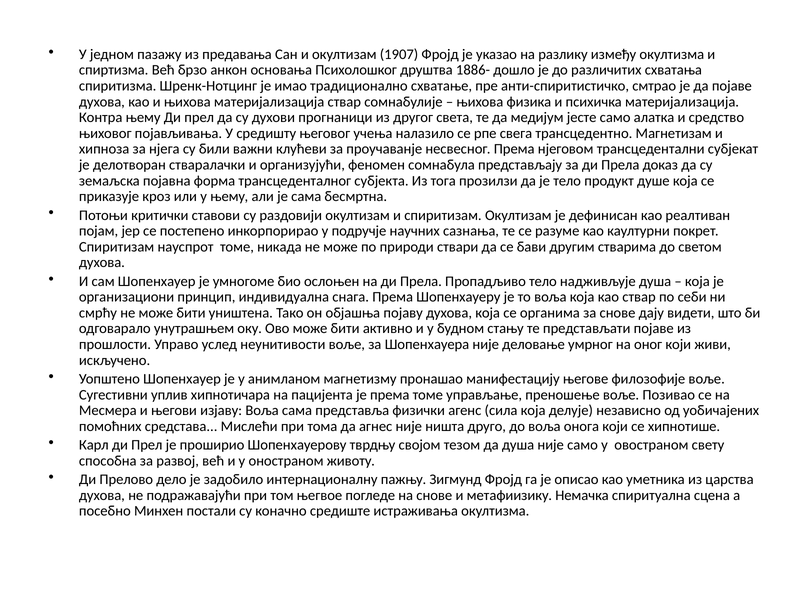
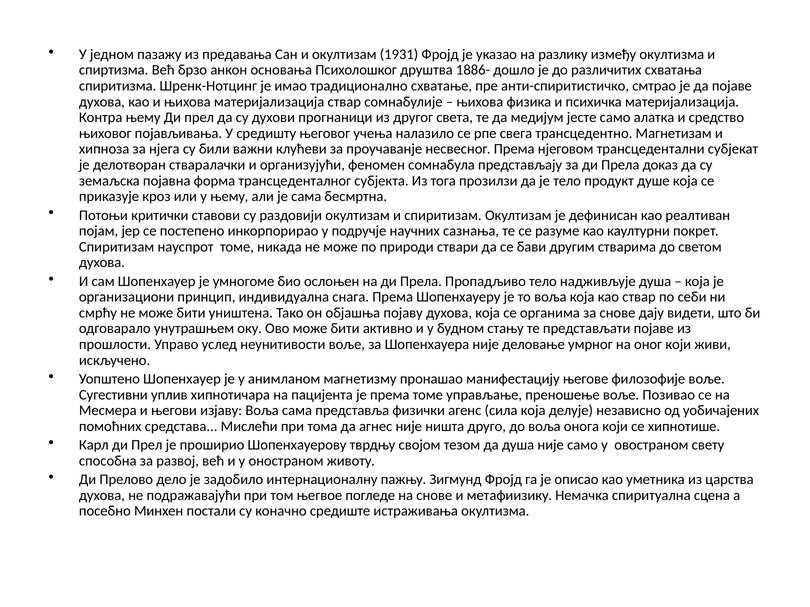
1907: 1907 -> 1931 (399, 54)
